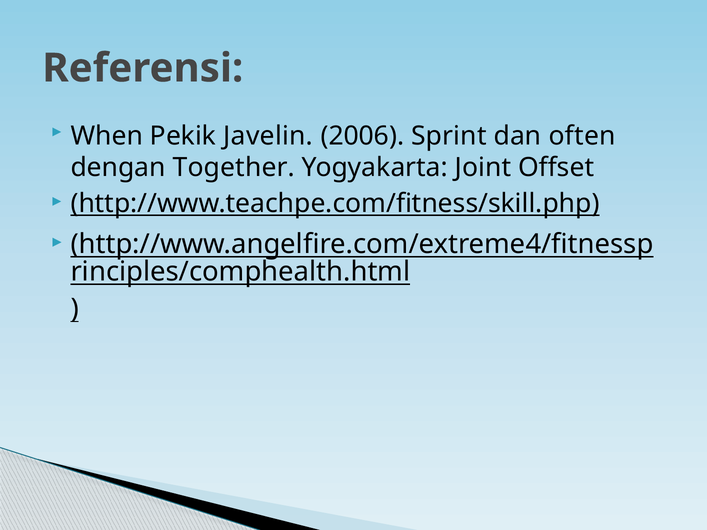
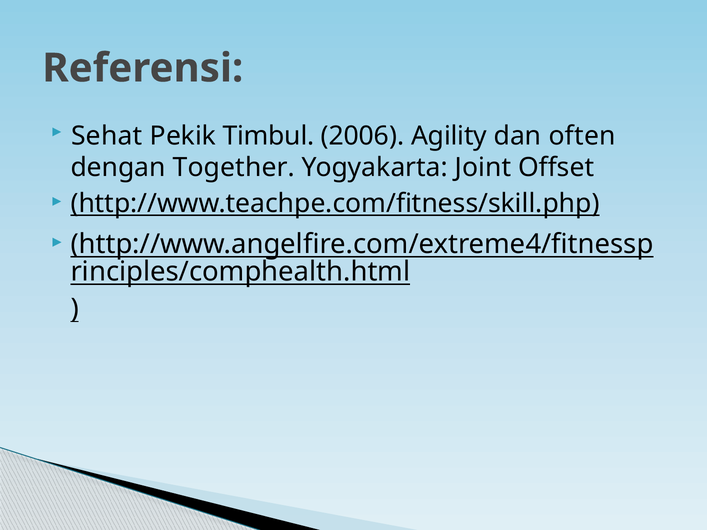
When: When -> Sehat (107, 136)
Javelin: Javelin -> Timbul (268, 136)
Sprint: Sprint -> Agility (449, 136)
